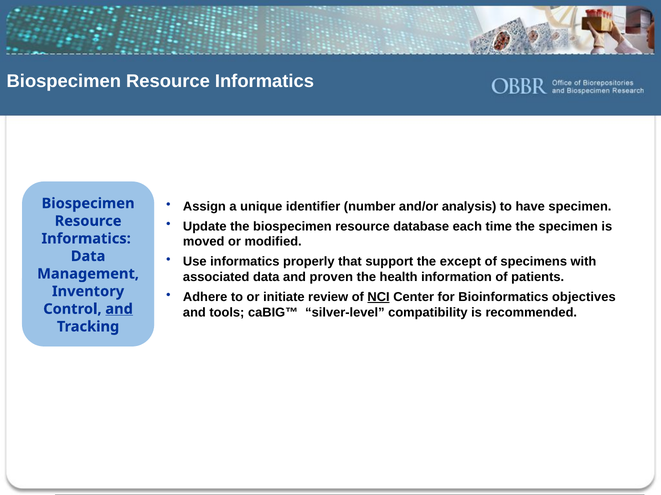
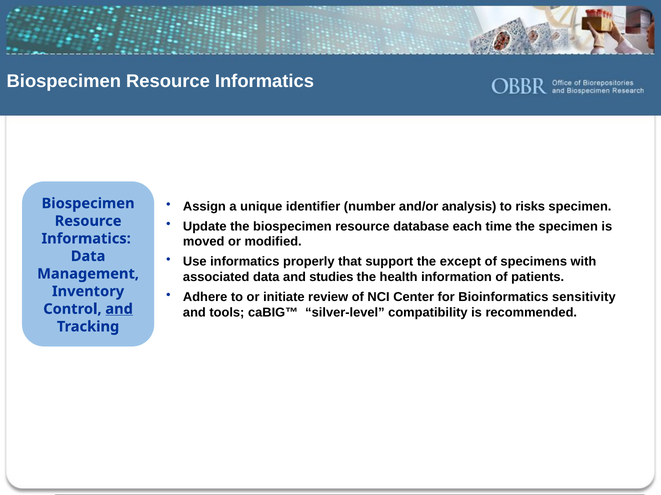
have: have -> risks (530, 207)
proven: proven -> studies (331, 277)
NCI underline: present -> none (379, 297)
objectives: objectives -> sensitivity (584, 297)
